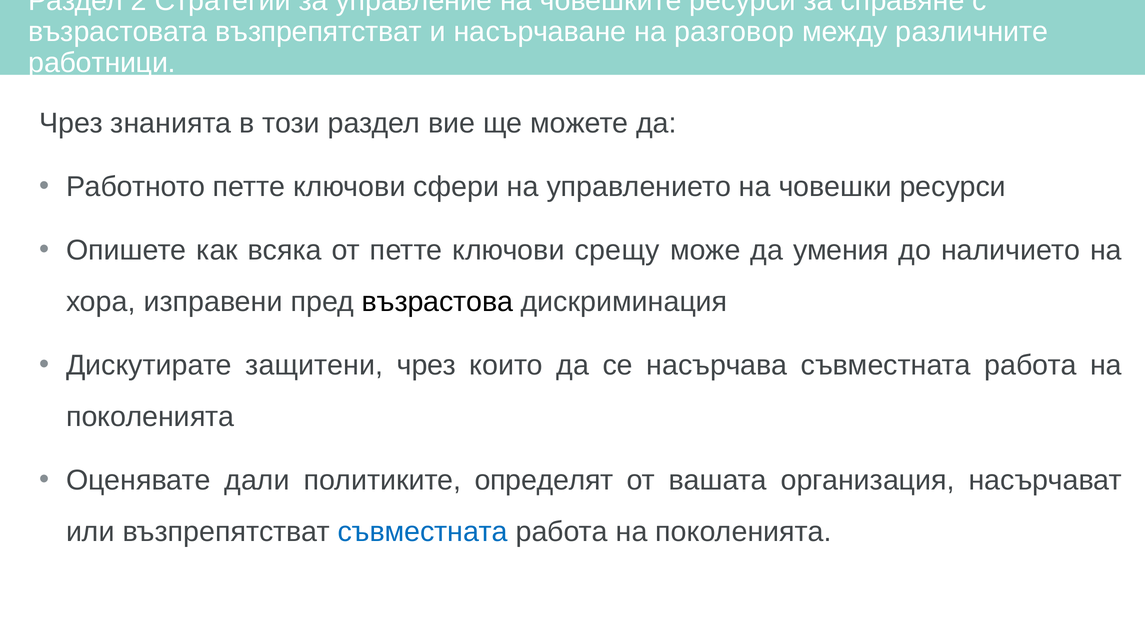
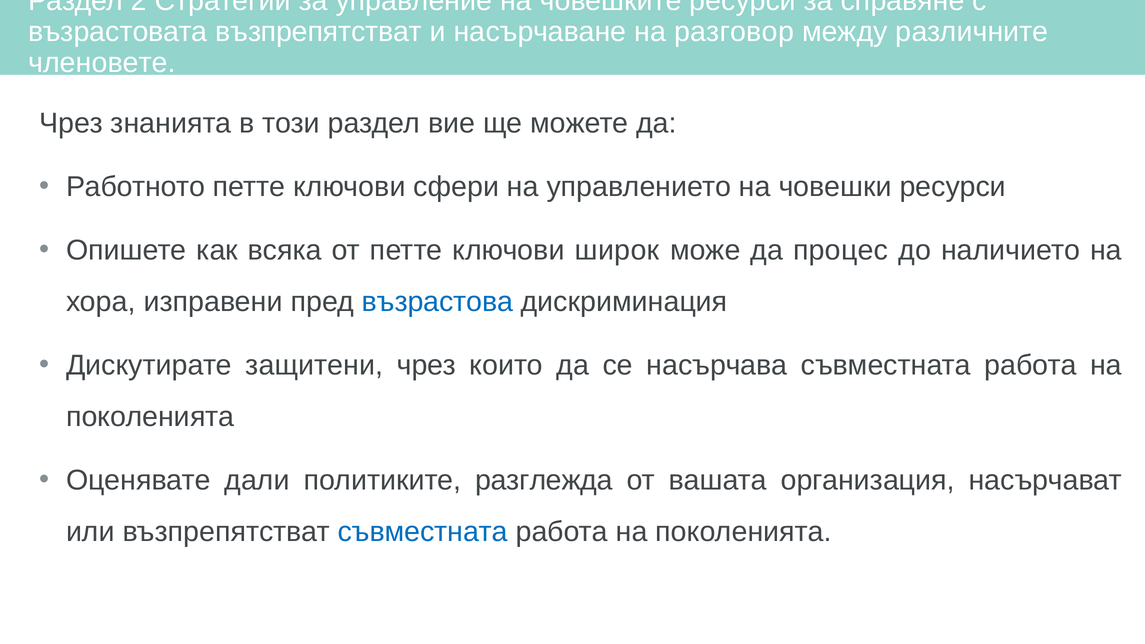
работници: работници -> членовете (102, 63)
срещу: срещу -> широк (617, 250)
умения: умения -> процес (841, 250)
възрастова colour: black -> blue (437, 302)
определят: определят -> разглежда (544, 480)
